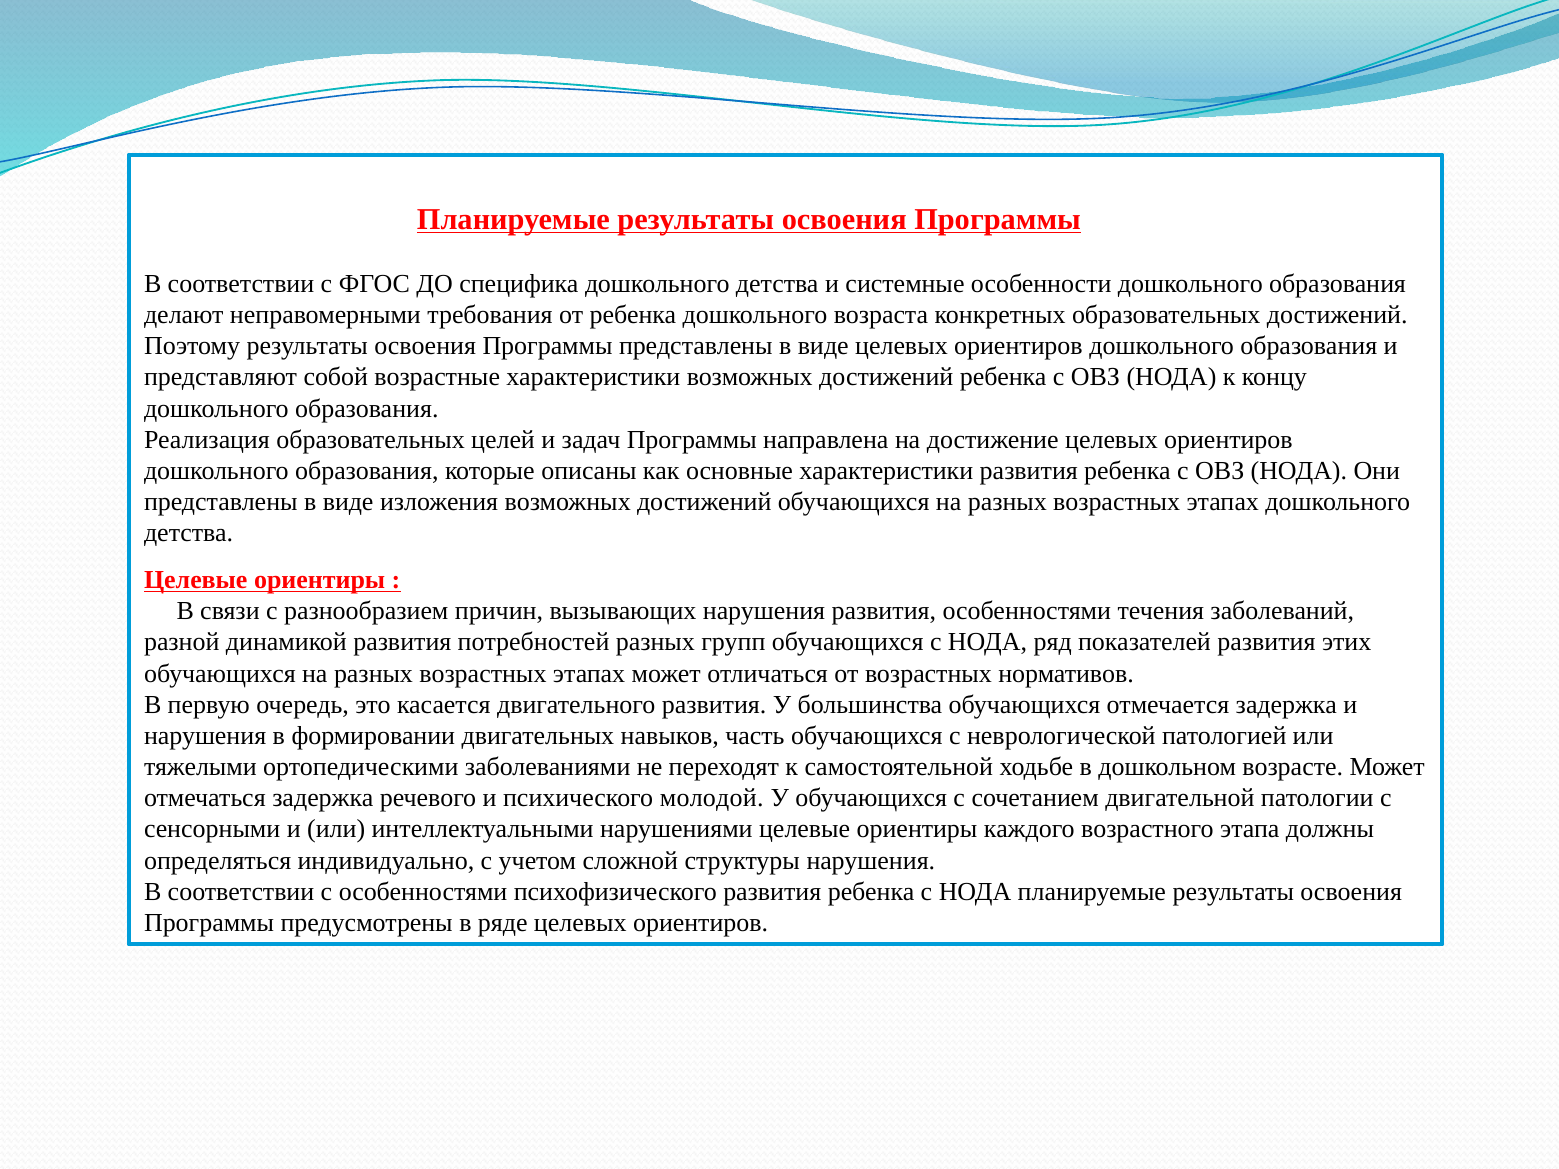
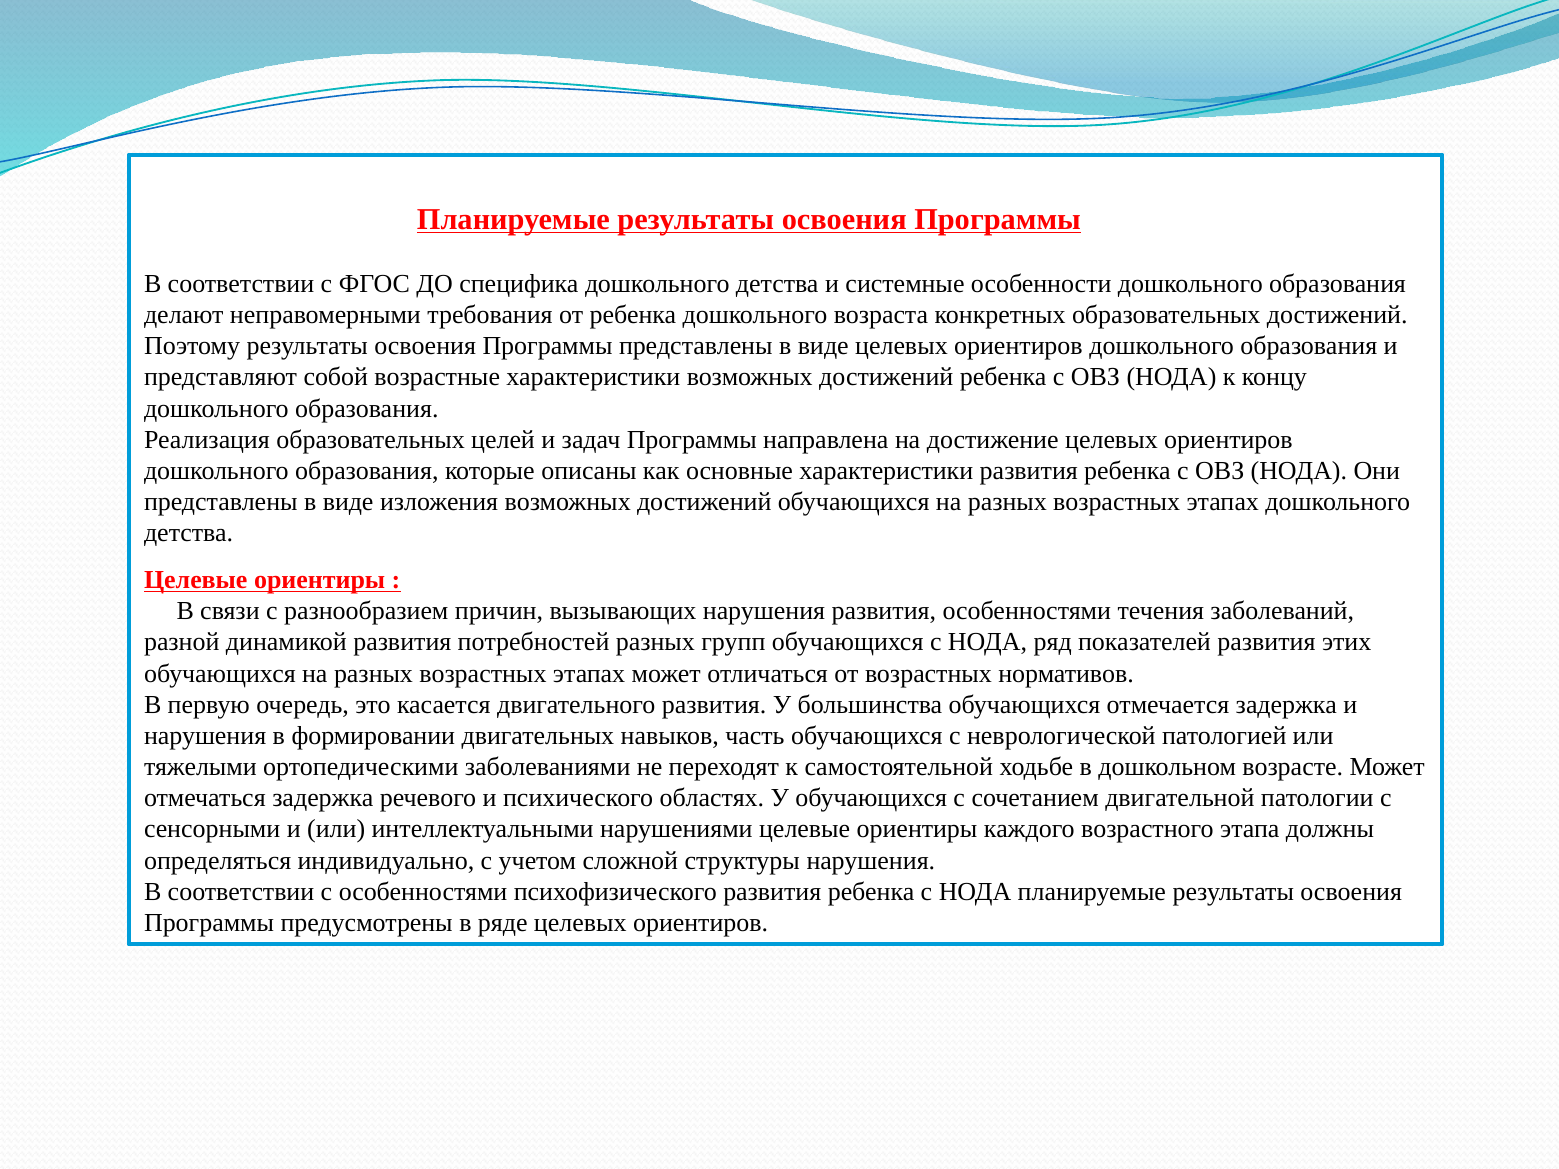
молодой: молодой -> областях (712, 798)
